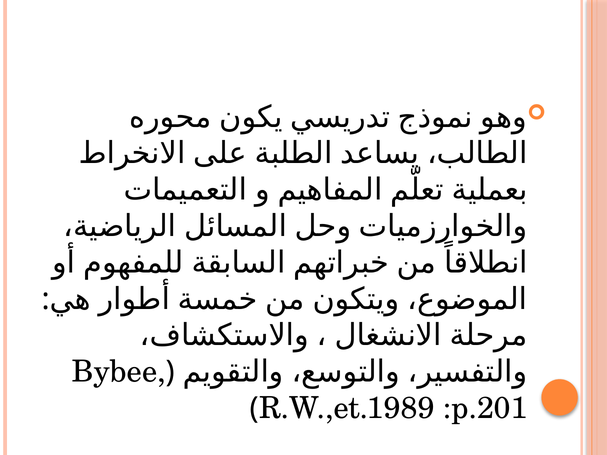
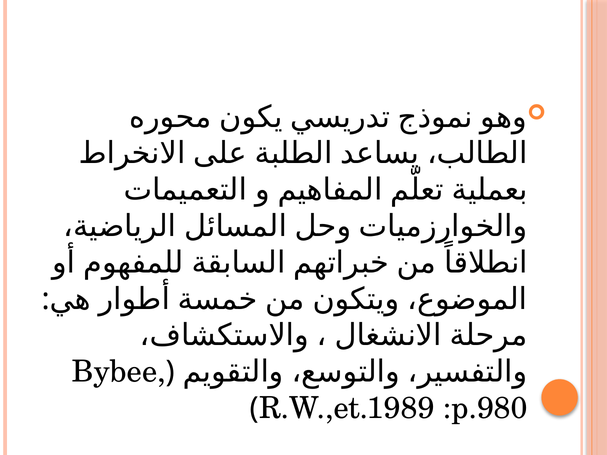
:p.201: :p.201 -> :p.980 (485, 408)
